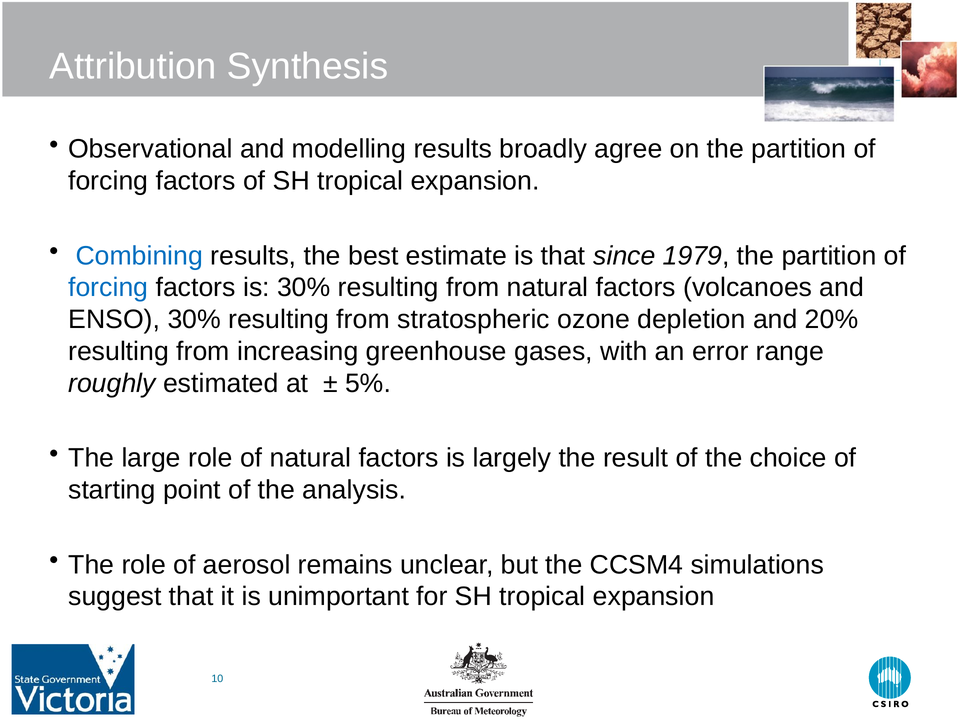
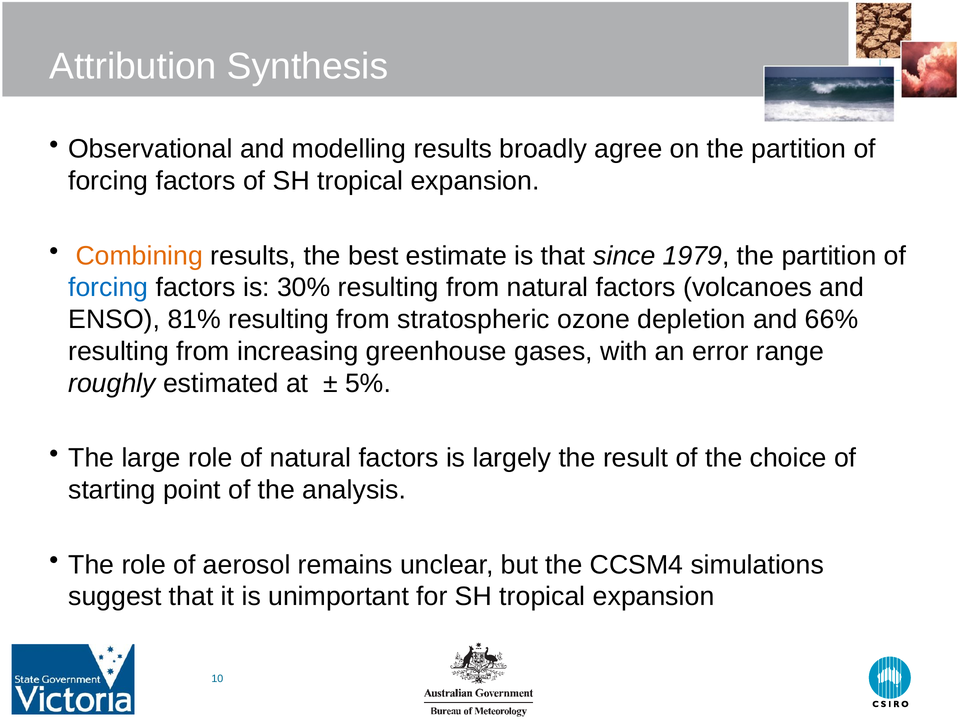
Combining colour: blue -> orange (139, 256)
ENSO 30%: 30% -> 81% (194, 320)
20%: 20% -> 66% (832, 320)
